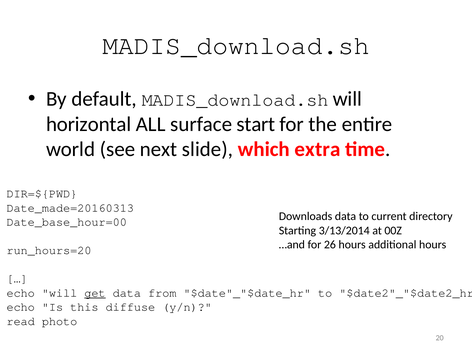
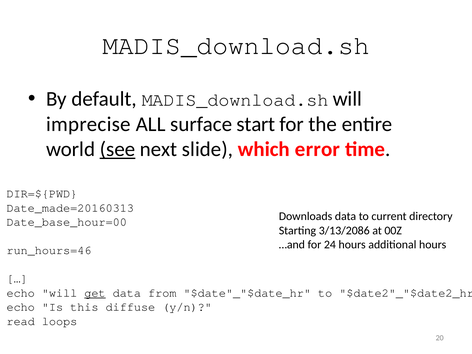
horizontal: horizontal -> imprecise (88, 124)
see underline: none -> present (117, 149)
extra: extra -> error (317, 149)
3/13/2014: 3/13/2014 -> 3/13/2086 (344, 231)
26: 26 -> 24 (330, 245)
run_hours=20: run_hours=20 -> run_hours=46 (49, 250)
photo: photo -> loops (60, 321)
